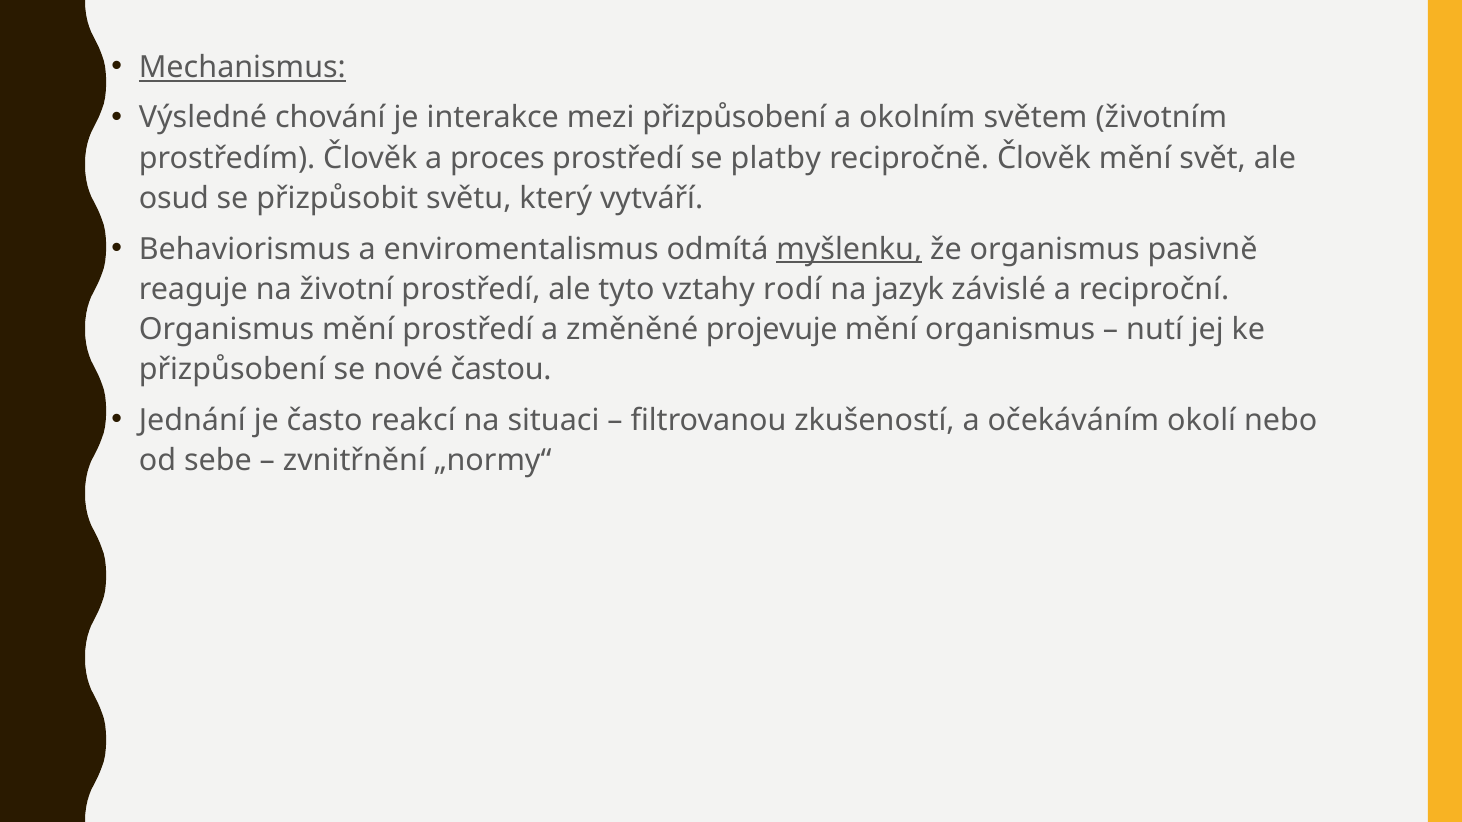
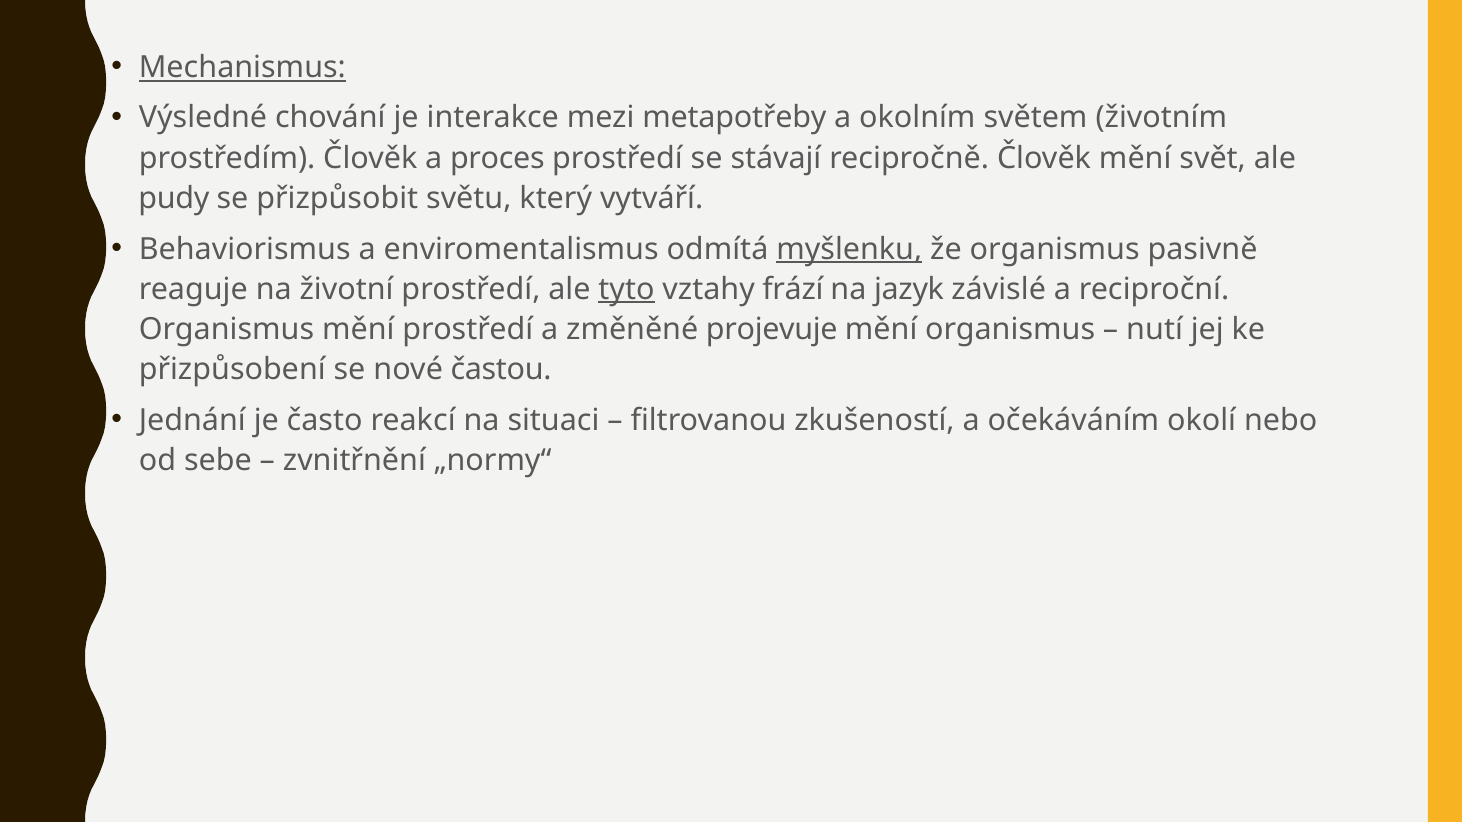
mezi přizpůsobení: přizpůsobení -> metapotřeby (734, 118)
platby: platby -> stávají (776, 158)
osud: osud -> pudy (174, 198)
tyto underline: none -> present (626, 289)
rodí: rodí -> frází (793, 289)
